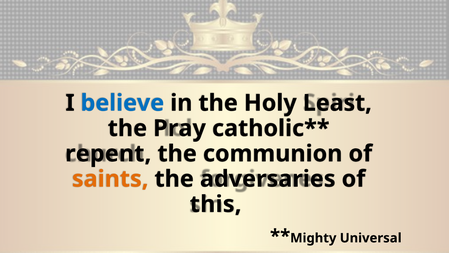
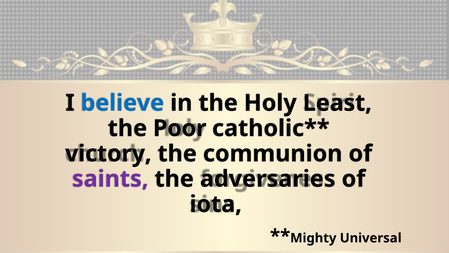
Pray: Pray -> Poor (180, 128)
repent: repent -> victory (108, 153)
saints colour: orange -> purple (110, 179)
this: this -> iota (216, 204)
